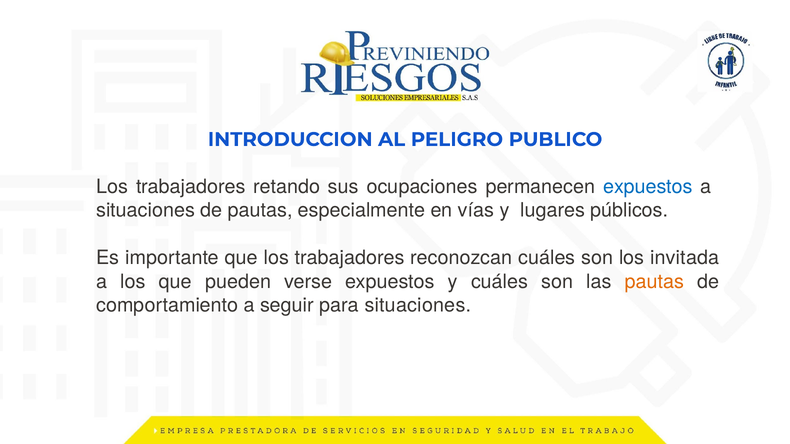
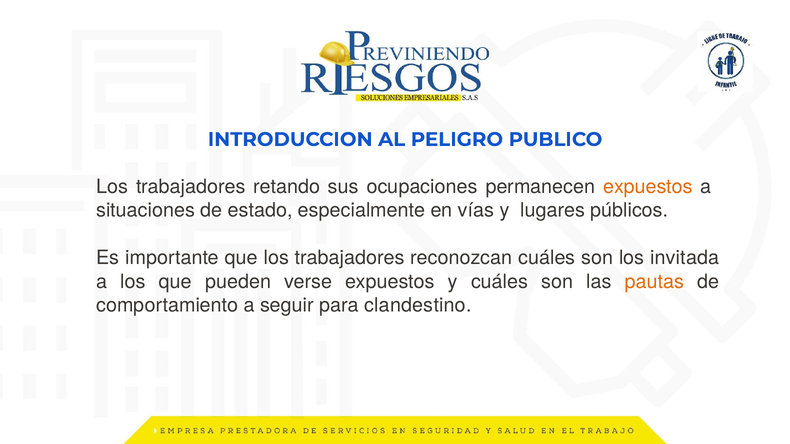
expuestos colour: blue -> orange (648, 187)
de pautas: pautas -> estado (260, 211)
para situaciones: situaciones -> clandestino (418, 305)
